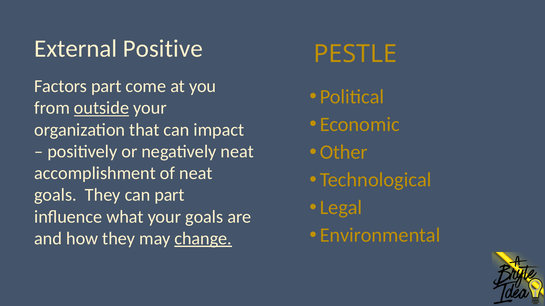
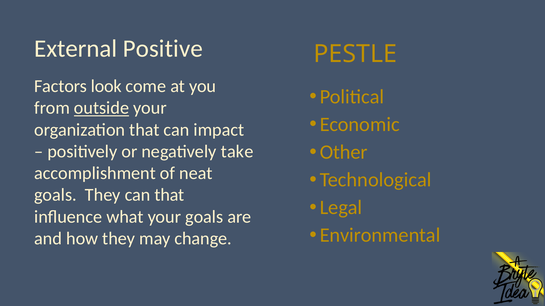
Factors part: part -> look (106, 86)
negatively neat: neat -> take (237, 152)
can part: part -> that (169, 195)
change underline: present -> none (203, 239)
